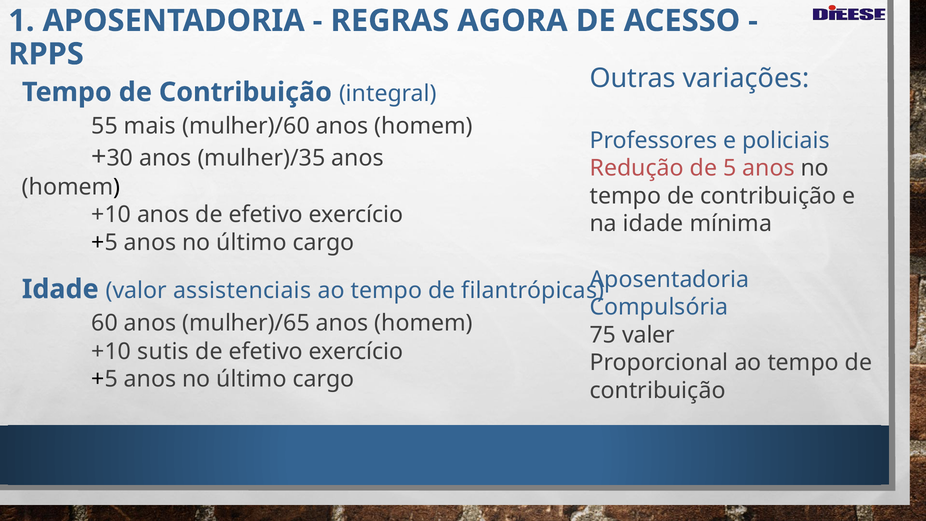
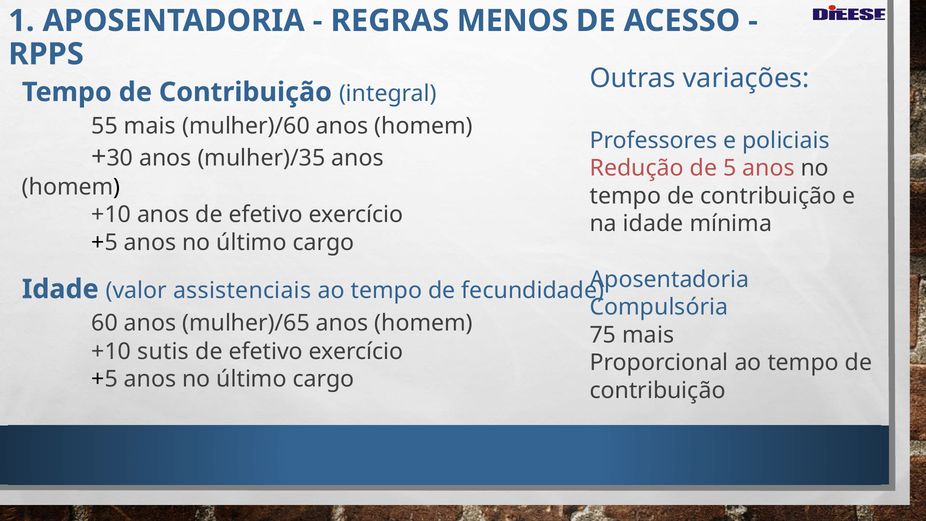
AGORA: AGORA -> MENOS (513, 21)
filantrópicas: filantrópicas -> fecundidade (533, 290)
75 valer: valer -> mais (648, 335)
